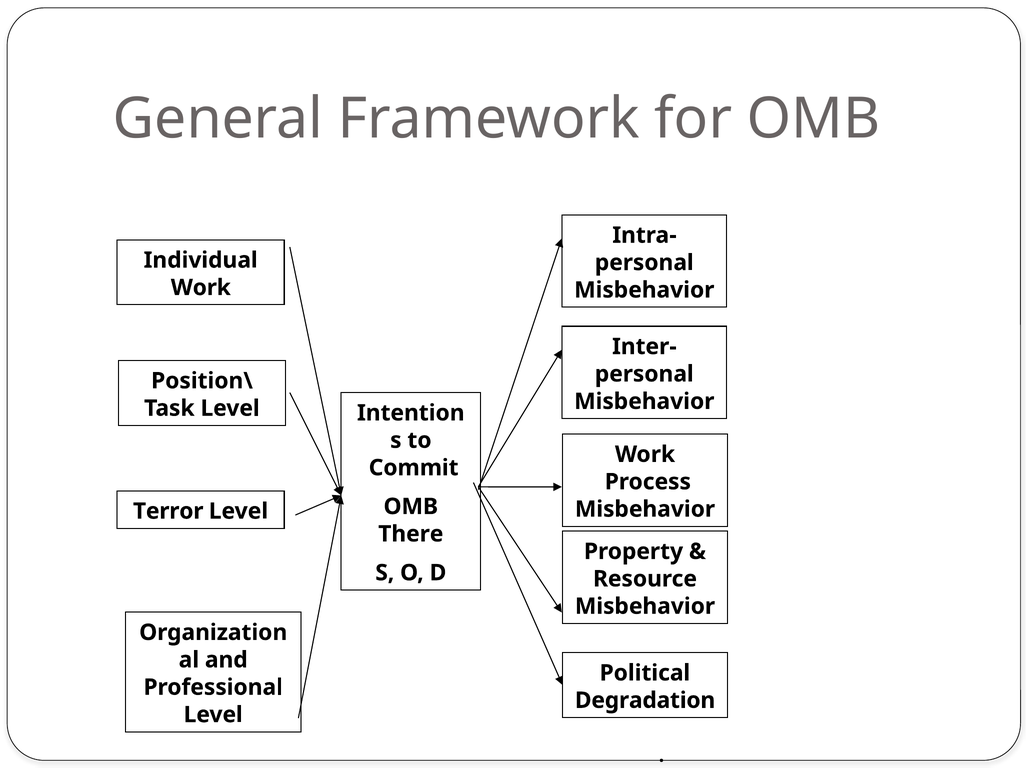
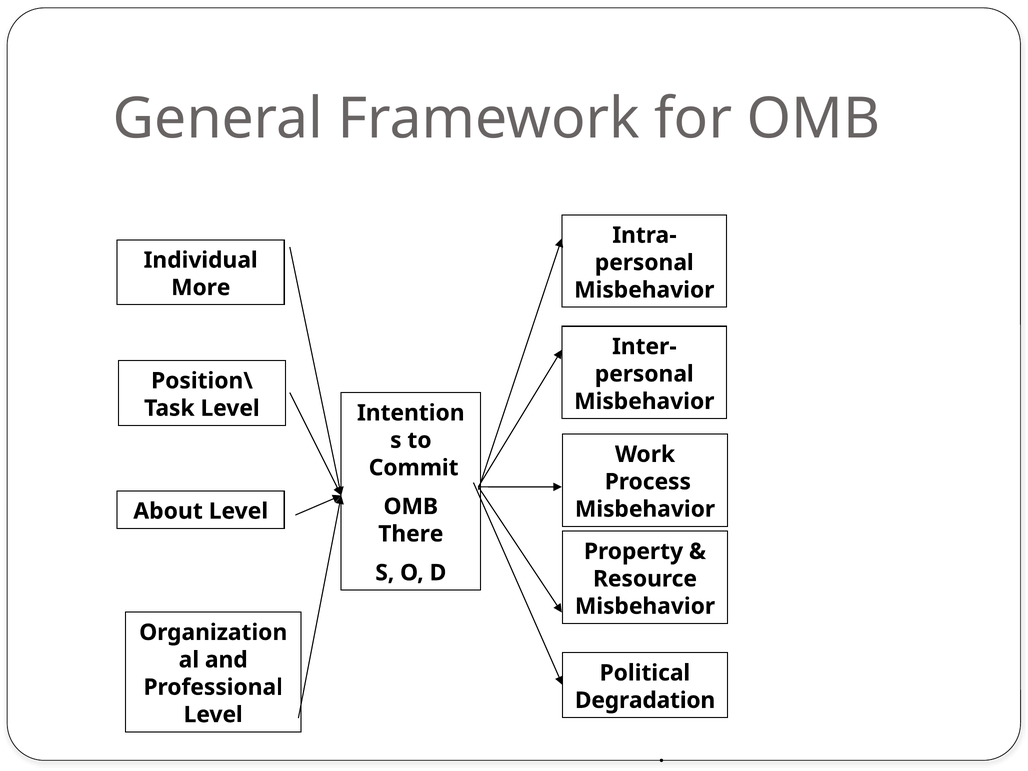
Work: Work -> More (201, 288)
Terror: Terror -> About (168, 511)
